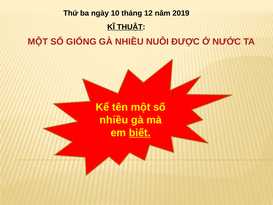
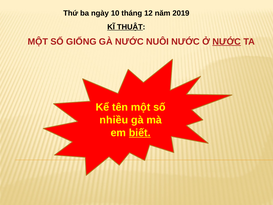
GÀ NHIỀU: NHIỀU -> NƯỚC (129, 42)
NUÔI ĐƯỢC: ĐƯỢC -> NƯỚC (186, 42)
NƯỚC underline: none -> present (227, 42)
